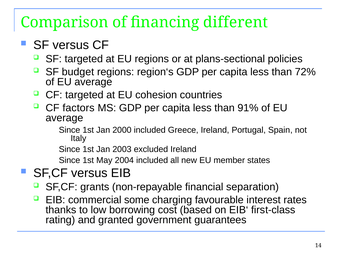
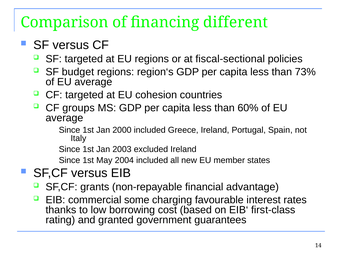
plans-sectional: plans-sectional -> fiscal-sectional (230, 59)
72%: 72% -> 73% (305, 72)
factors: factors -> groups (79, 108)
91%: 91% -> 60% (248, 108)
separation: separation -> advantage (253, 187)
